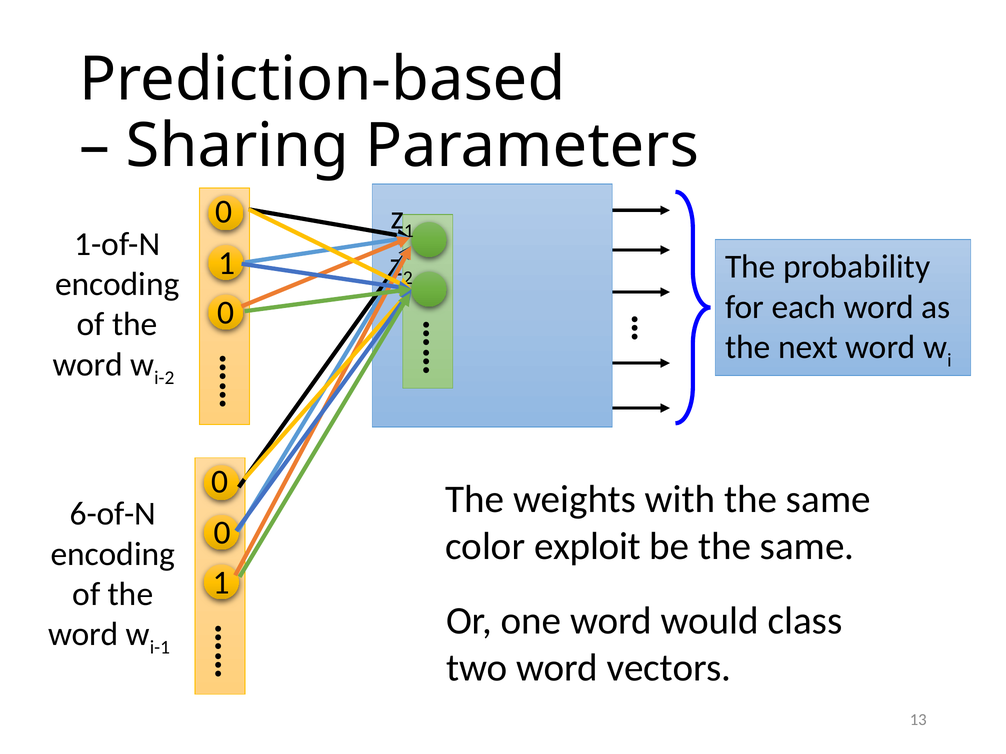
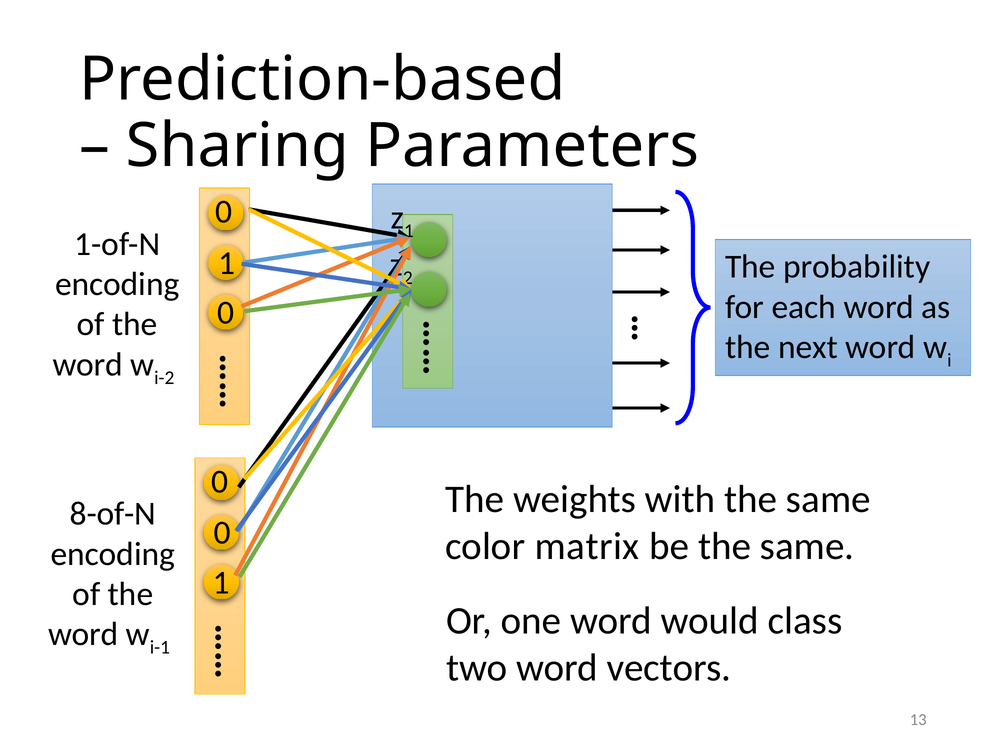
6-of-N: 6-of-N -> 8-of-N (113, 514)
exploit: exploit -> matrix (587, 547)
